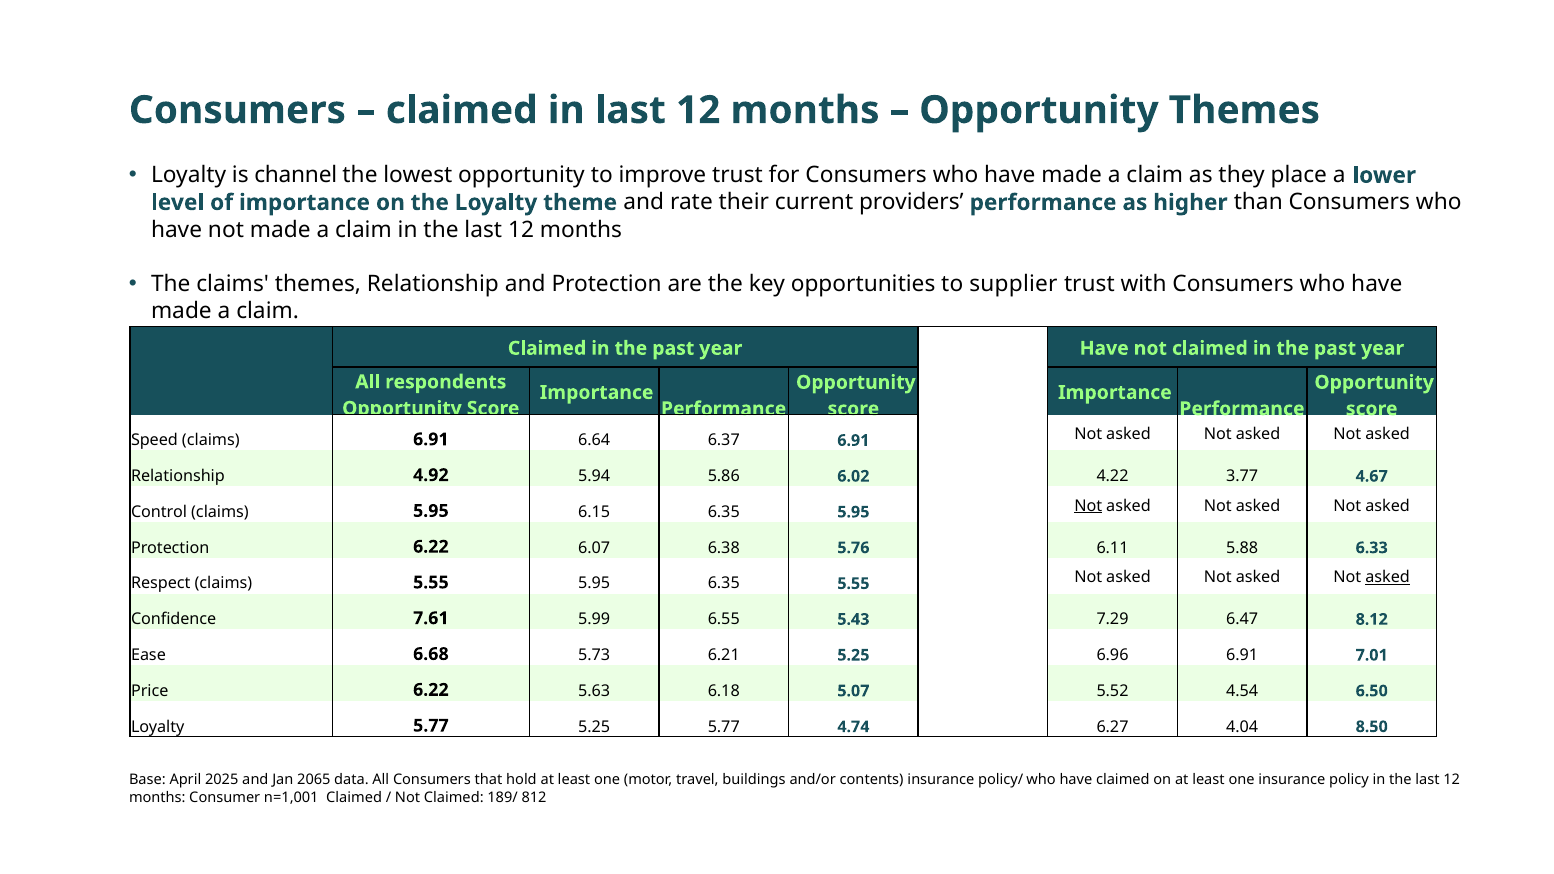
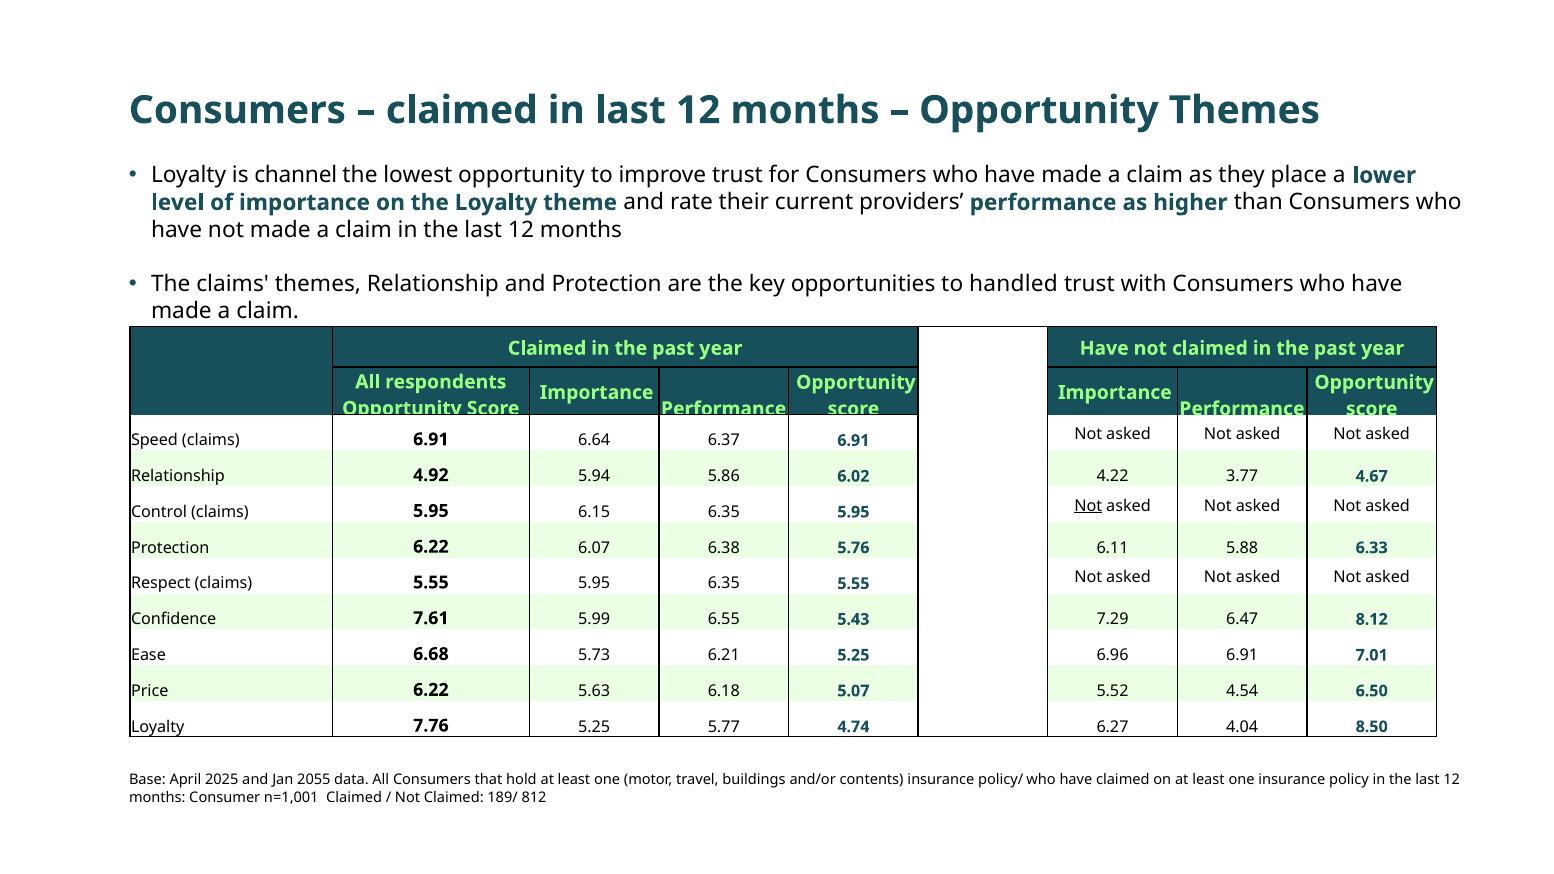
supplier: supplier -> handled (1013, 284)
asked underline: present -> none (1388, 577)
Loyalty 5.77: 5.77 -> 7.76 (431, 726)
2065: 2065 -> 2055 (314, 780)
